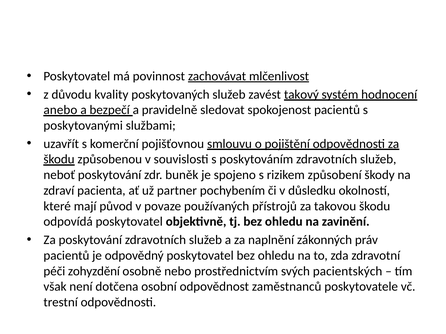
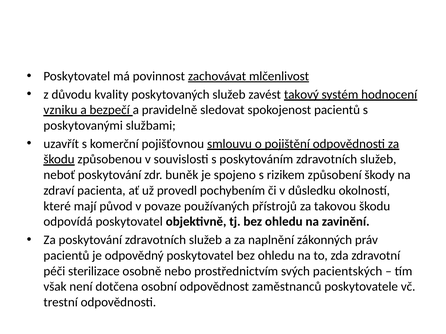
anebo: anebo -> vzniku (60, 110)
partner: partner -> provedl (177, 191)
zohyzdění: zohyzdění -> sterilizace (94, 271)
